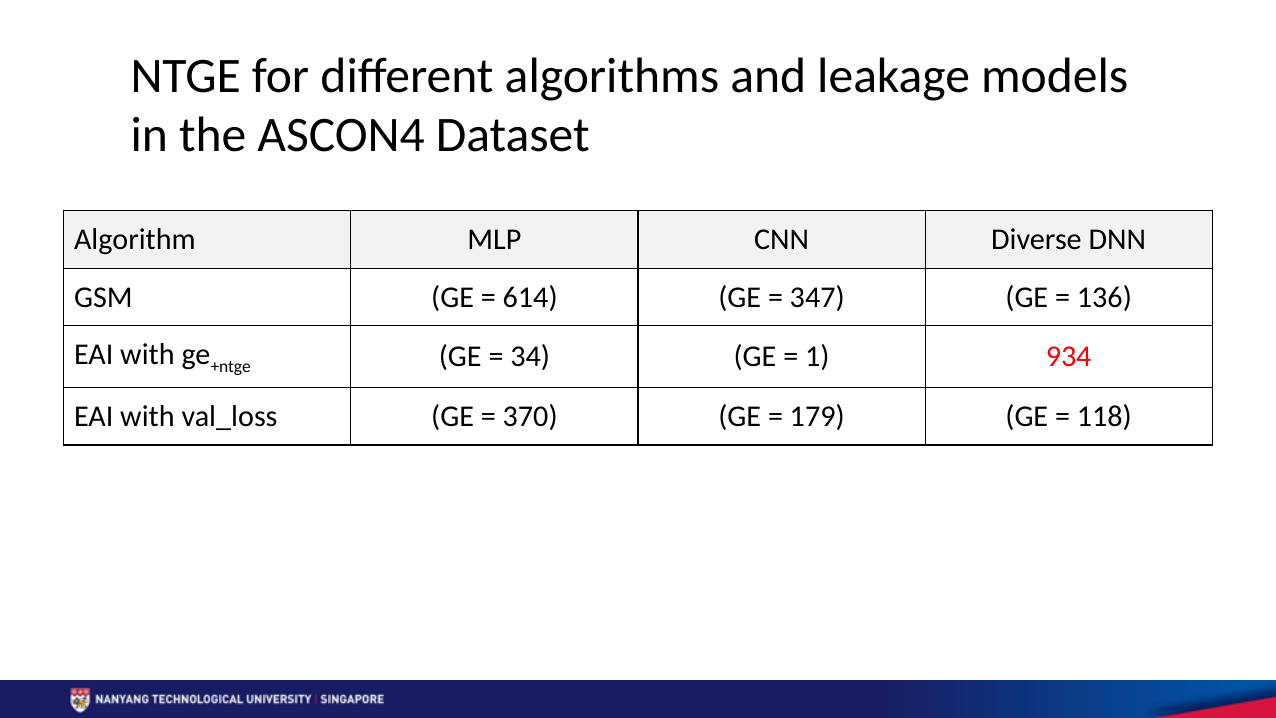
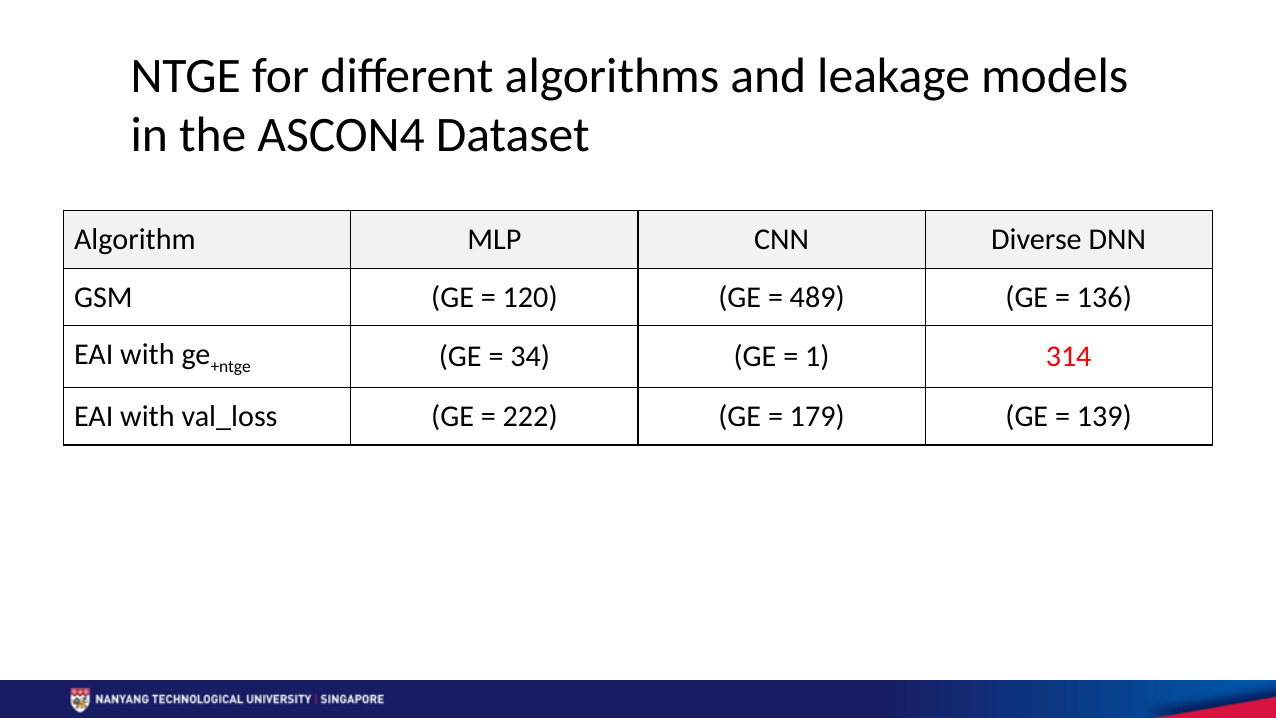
614: 614 -> 120 (530, 297)
347: 347 -> 489 (817, 297)
934: 934 -> 314 (1069, 357)
370: 370 -> 222 (530, 416)
118: 118 -> 139 (1104, 416)
